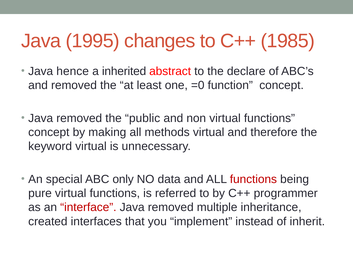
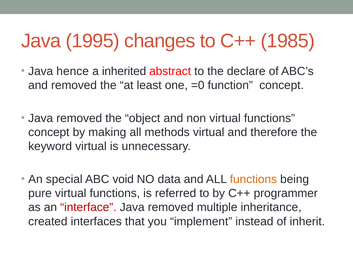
public: public -> object (143, 118)
only: only -> void (123, 180)
functions colour: red -> orange (253, 180)
